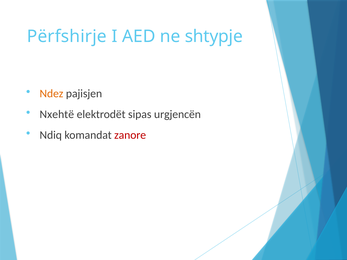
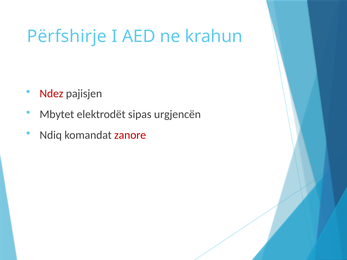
shtypje: shtypje -> krahun (214, 36)
Ndez colour: orange -> red (51, 94)
Nxehtë: Nxehtë -> Mbytet (57, 114)
